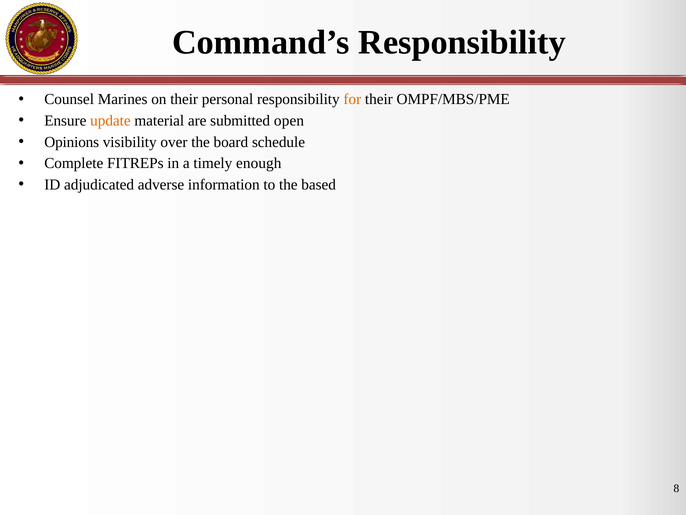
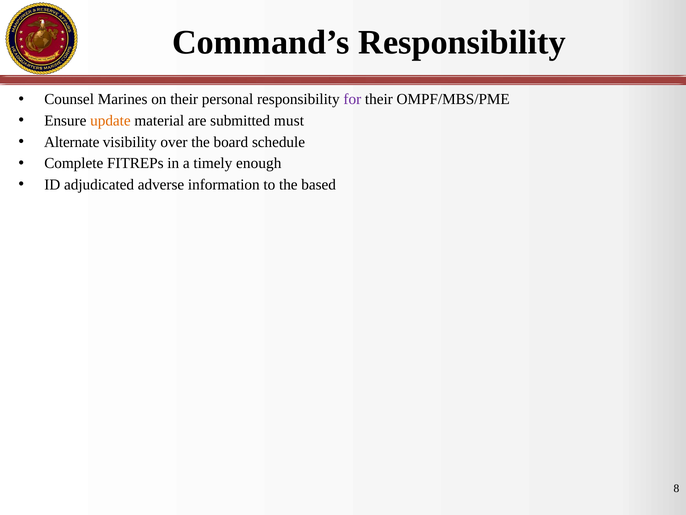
for colour: orange -> purple (352, 99)
open: open -> must (289, 121)
Opinions: Opinions -> Alternate (72, 142)
